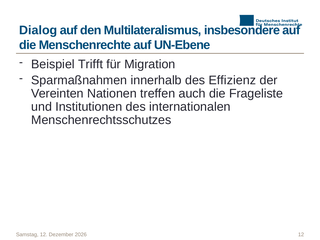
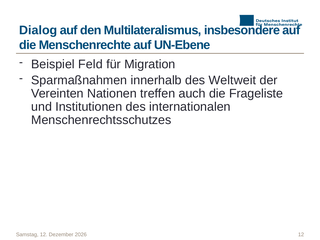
Trifft: Trifft -> Feld (90, 64)
Effizienz: Effizienz -> Weltweit (232, 80)
